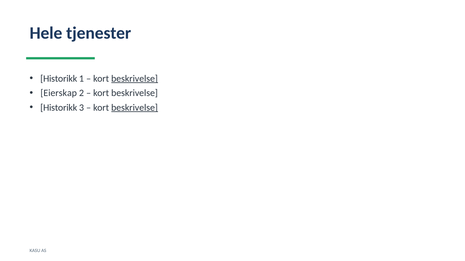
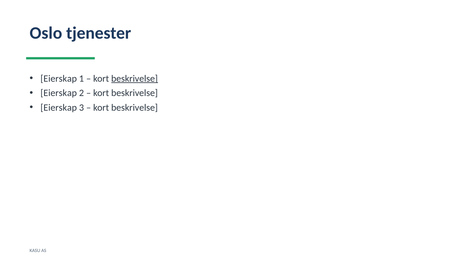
Hele: Hele -> Oslo (46, 33)
Historikk: Historikk -> Eierskap (59, 79)
Historikk: Historikk -> Eierskap (59, 108)
beskrivelse underline: present -> none (135, 108)
